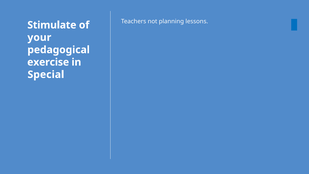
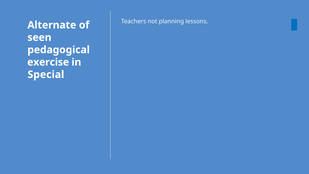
Stimulate: Stimulate -> Alternate (52, 25)
your: your -> seen (39, 37)
